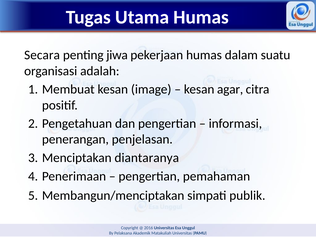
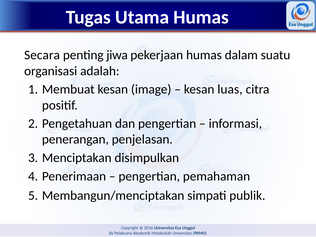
agar: agar -> luas (230, 89)
diantaranya: diantaranya -> disimpulkan (147, 158)
